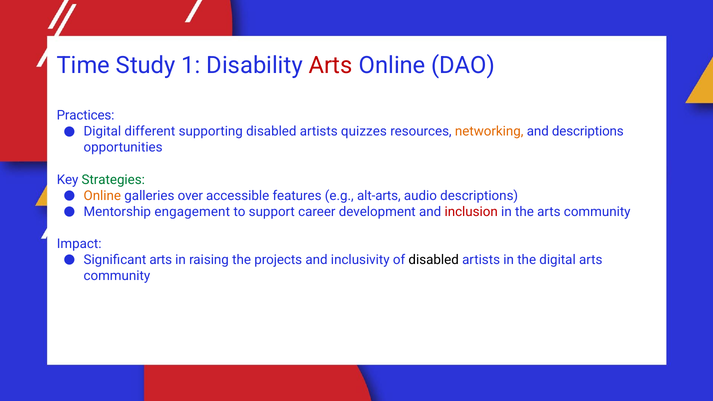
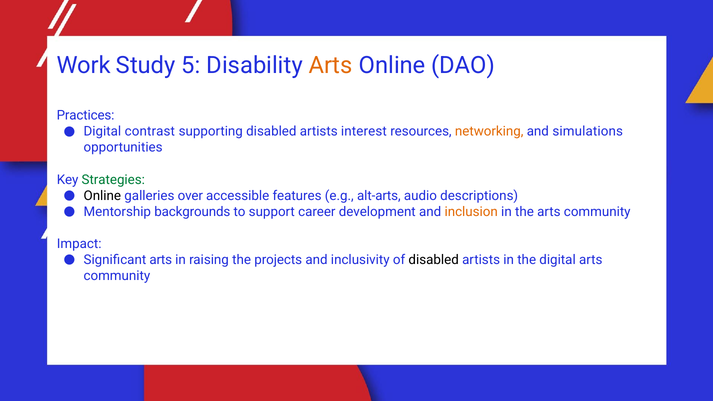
Time: Time -> Work (84, 65)
1: 1 -> 5 (191, 65)
Arts colour: red -> orange (331, 65)
different: different -> contrast (150, 132)
quizzes: quizzes -> interest (364, 132)
and descriptions: descriptions -> simulations (588, 132)
Online colour: orange -> black (102, 196)
engagement: engagement -> backgrounds (192, 212)
inclusion colour: red -> orange (471, 212)
